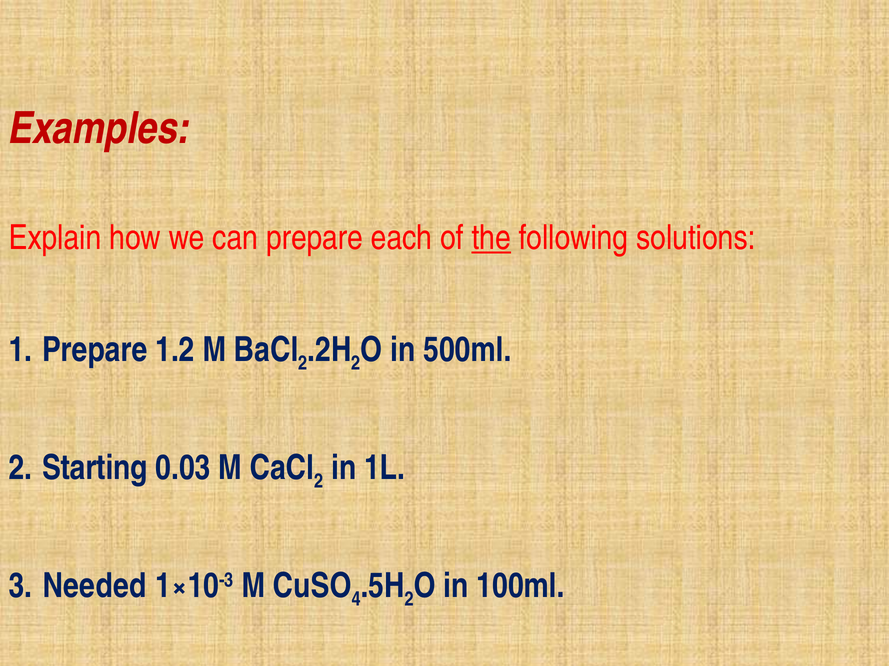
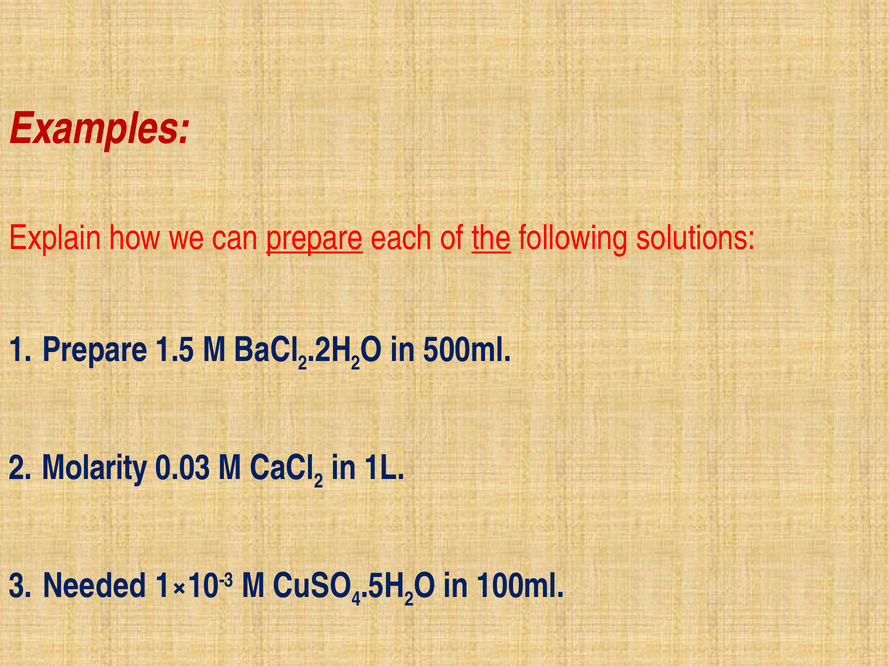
prepare underline: none -> present (315, 238)
1.2: 1.2 -> 1.5 (175, 350)
Starting: Starting -> Molarity (95, 468)
